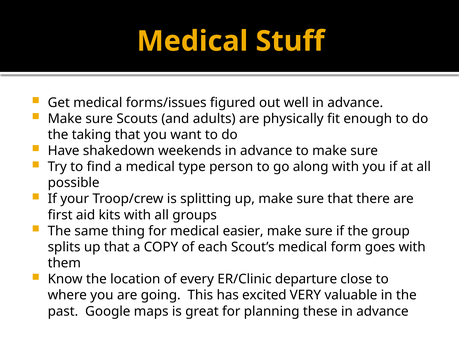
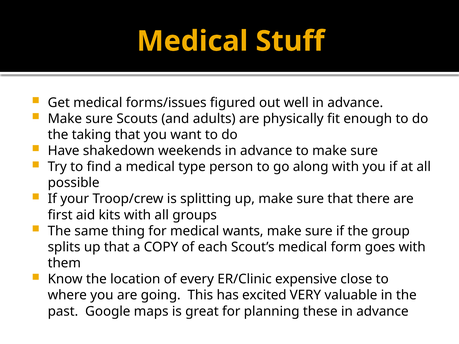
easier: easier -> wants (243, 231)
departure: departure -> expensive (306, 279)
